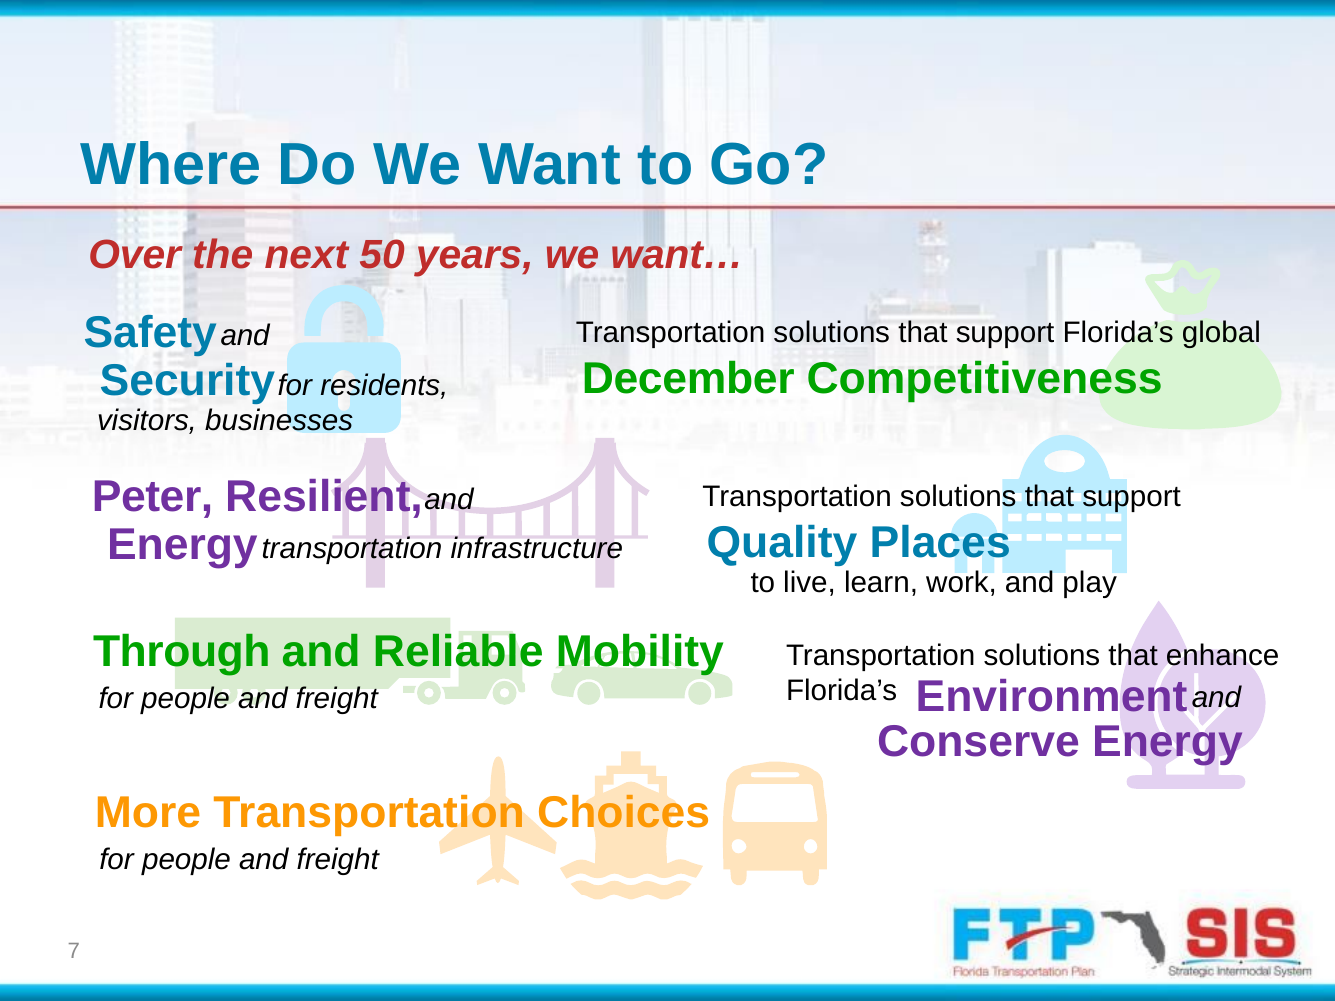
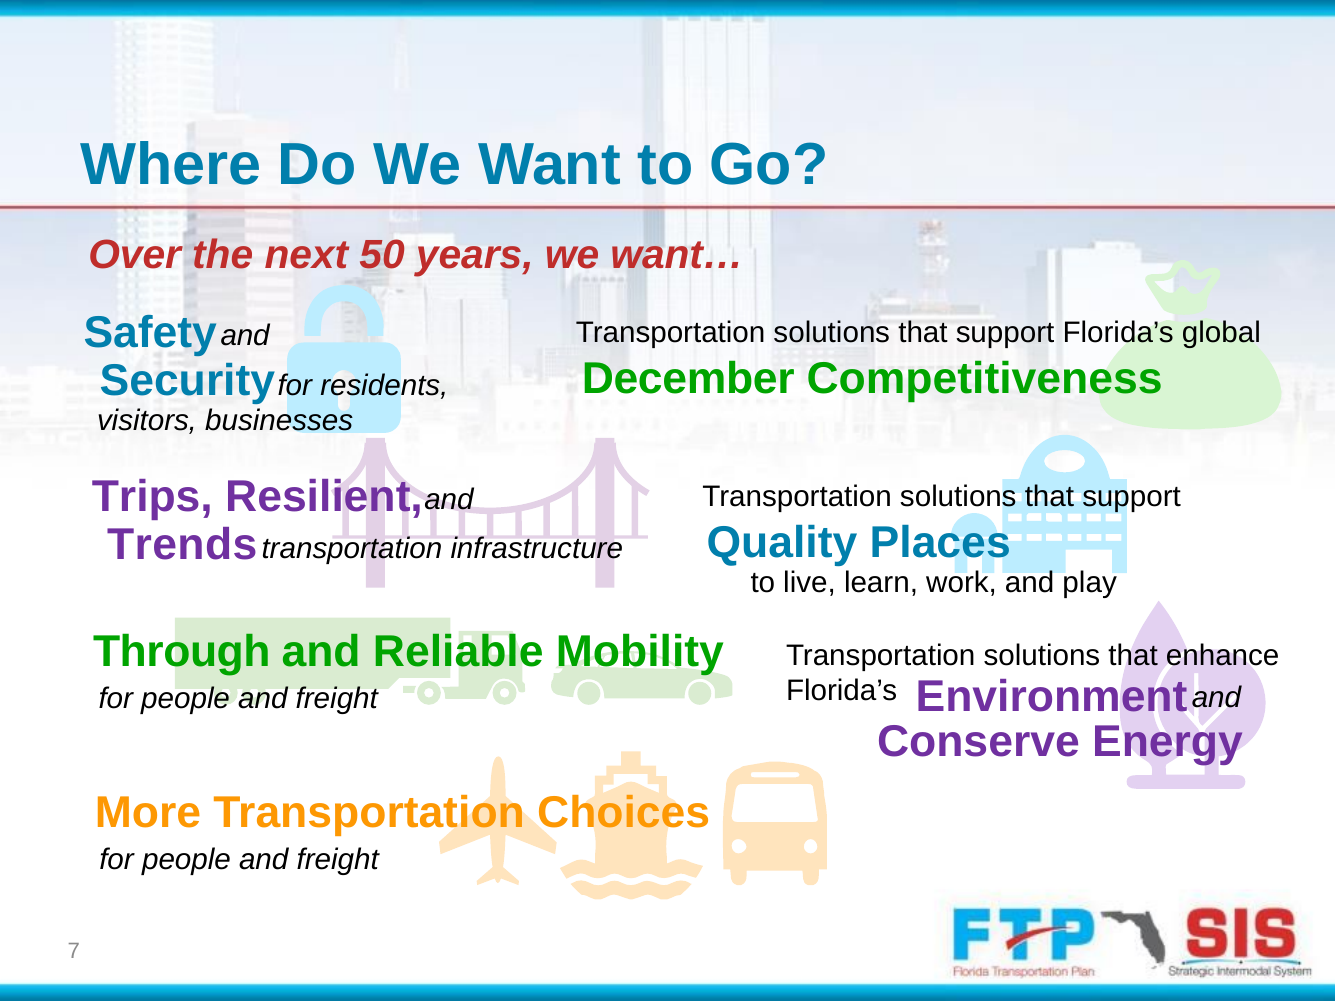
Peter: Peter -> Trips (152, 496)
Energy: Energy -> Trends (182, 545)
